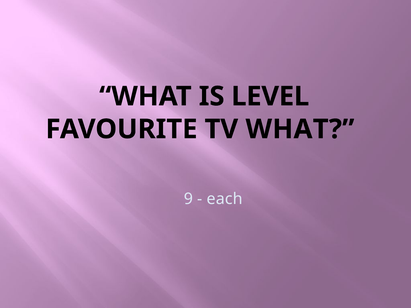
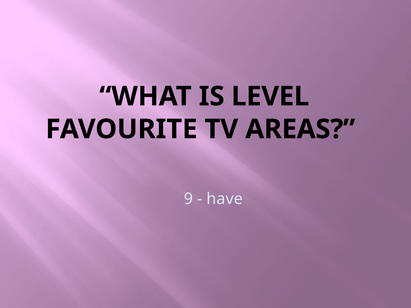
TV WHAT: WHAT -> AREAS (300, 129)
each: each -> have (225, 199)
